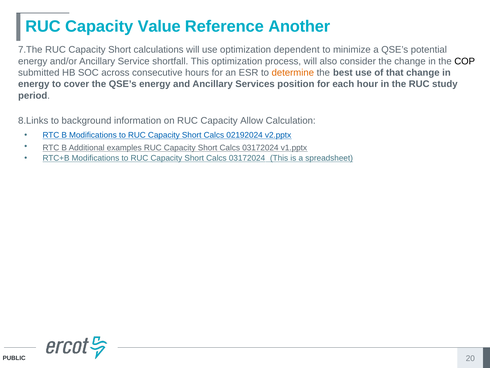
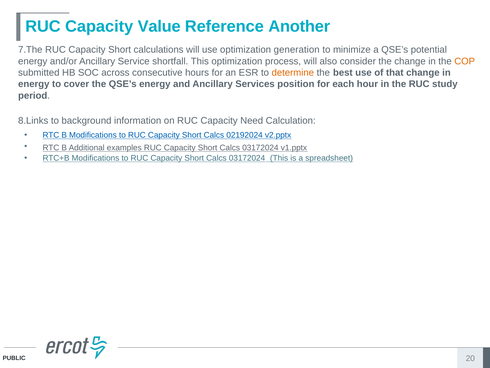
dependent: dependent -> generation (297, 50)
COP colour: black -> orange (465, 61)
Allow: Allow -> Need (252, 120)
